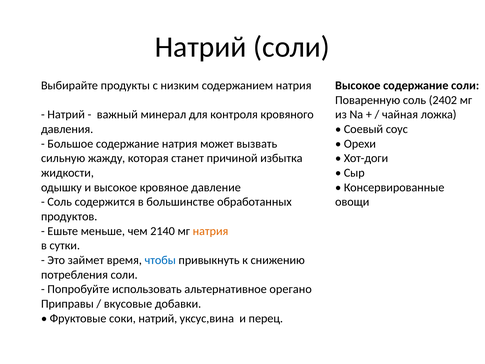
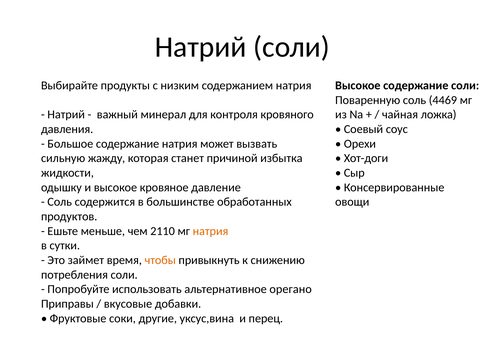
2402: 2402 -> 4469 (443, 100)
2140: 2140 -> 2110 (163, 231)
чтобы colour: blue -> orange (160, 260)
соки натрий: натрий -> другие (158, 318)
